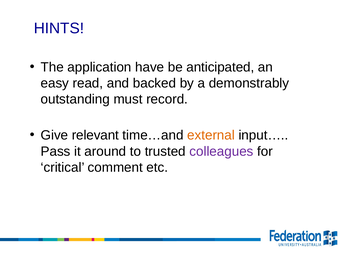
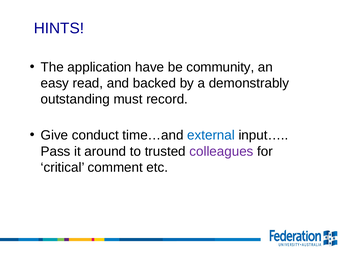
anticipated: anticipated -> community (220, 67)
relevant: relevant -> conduct (95, 135)
external colour: orange -> blue (211, 135)
